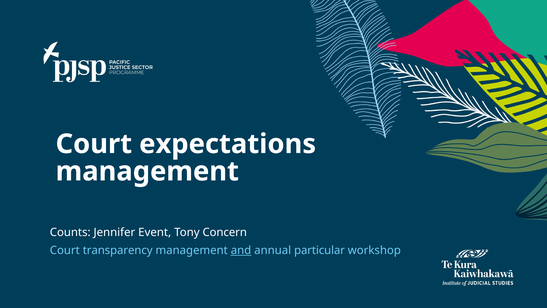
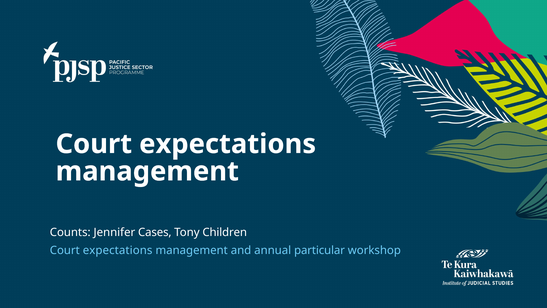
Event: Event -> Cases (155, 232)
Concern: Concern -> Children (225, 232)
transparency: transparency -> expectations (118, 250)
and underline: present -> none (241, 250)
